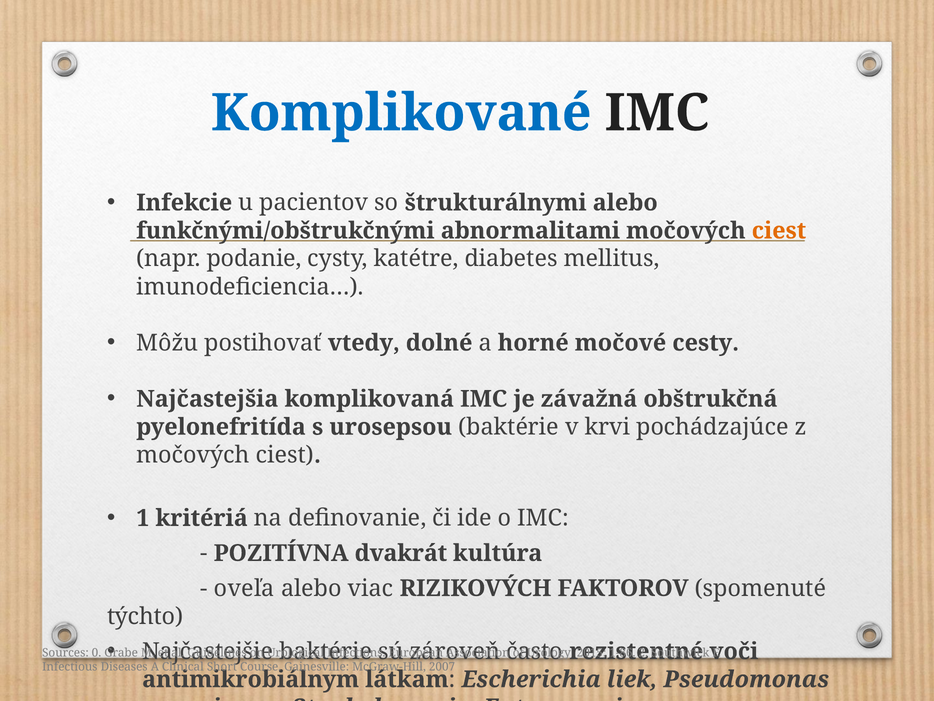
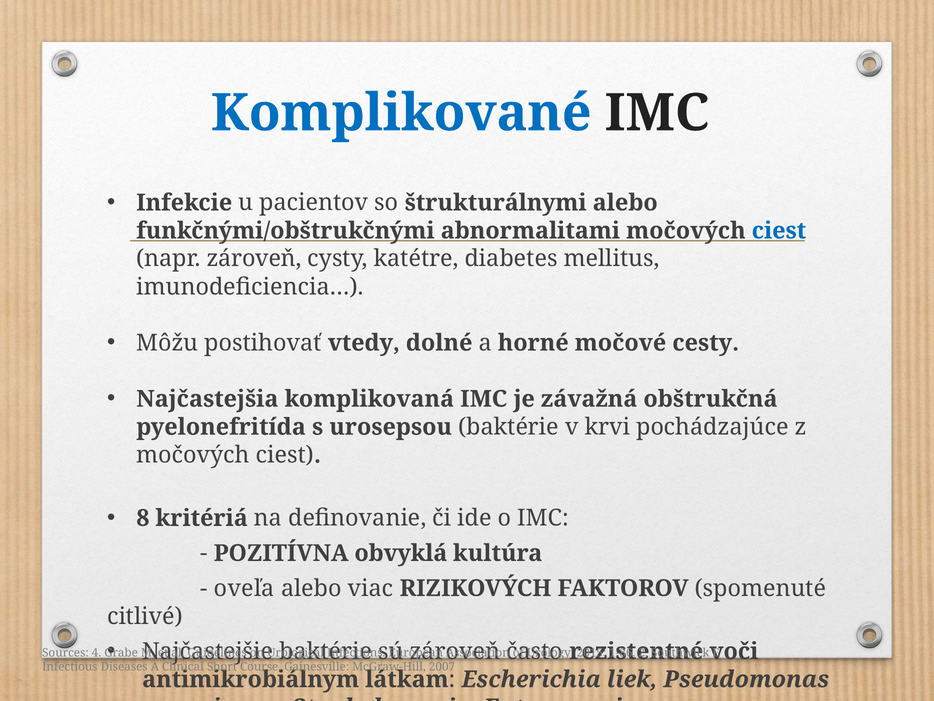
ciest colour: orange -> blue (779, 231)
napr podanie: podanie -> zároveň (254, 259)
1: 1 -> 8 (143, 518)
dvakrát: dvakrát -> obvyklá (401, 553)
týchto: týchto -> citlivé (145, 616)
0: 0 -> 4 (96, 652)
